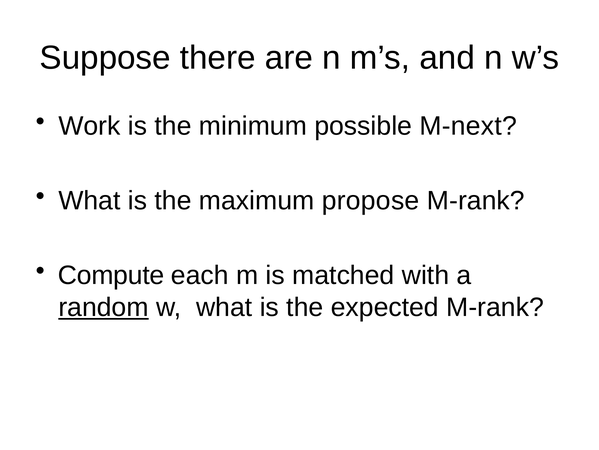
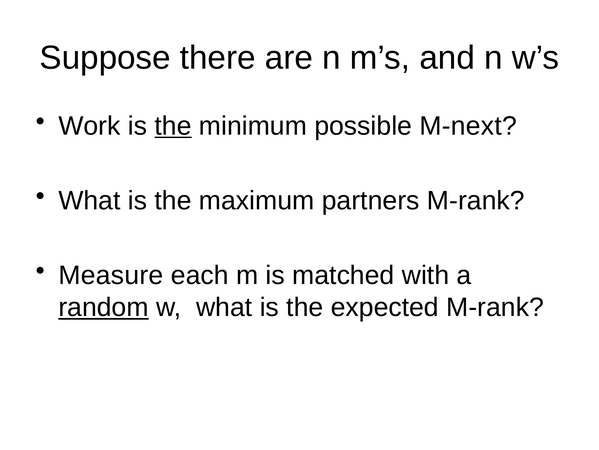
the underline: none -> present (173, 126)
propose: propose -> partners (371, 200)
Compute: Compute -> Measure (111, 275)
